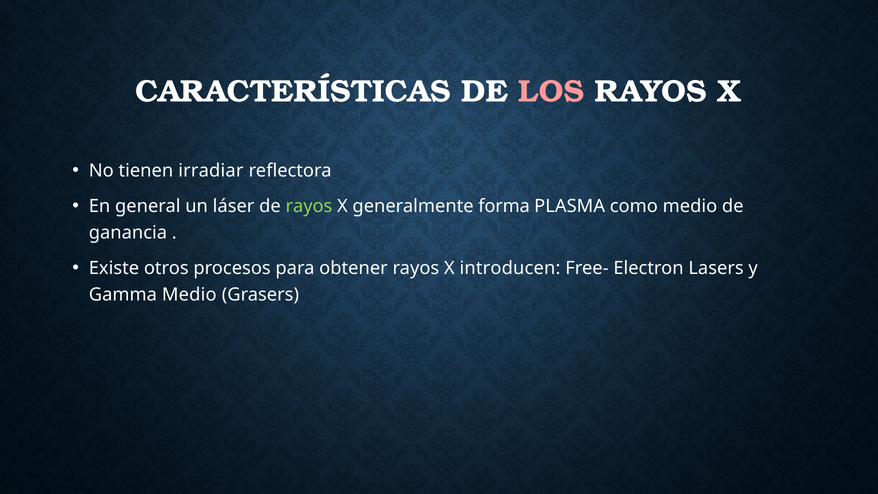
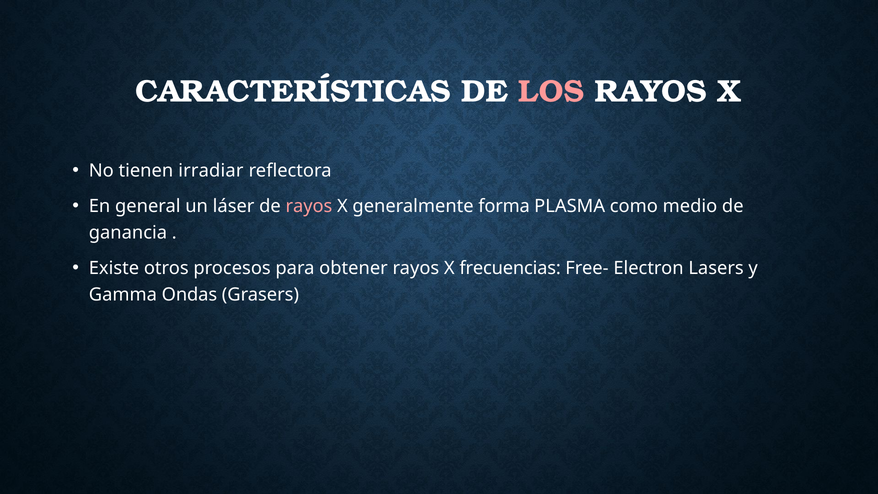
rayos colour: light green -> pink (309, 206)
introducen: introducen -> frecuencias (510, 268)
Gamma Medio: Medio -> Ondas (189, 295)
